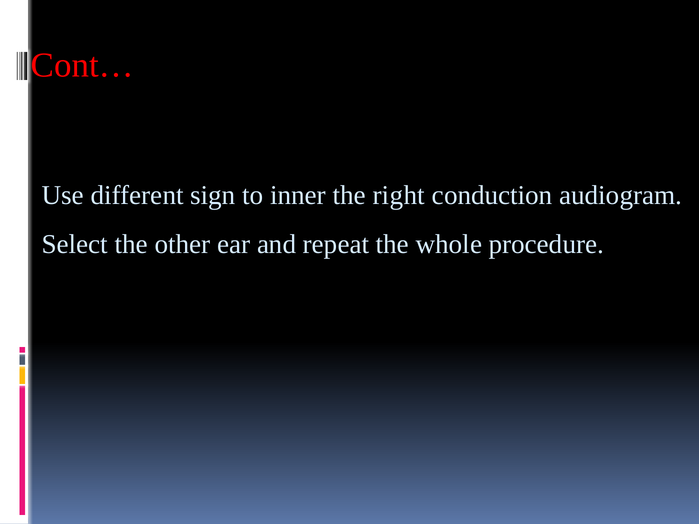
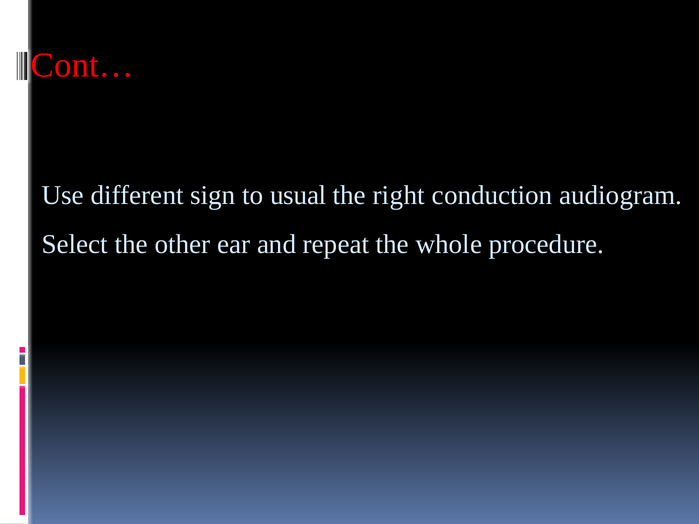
inner: inner -> usual (298, 195)
